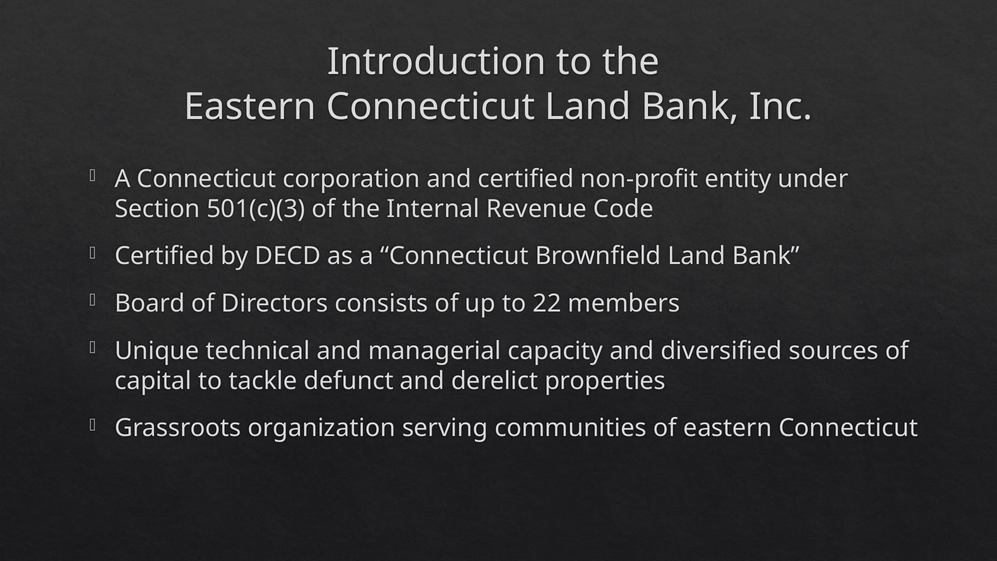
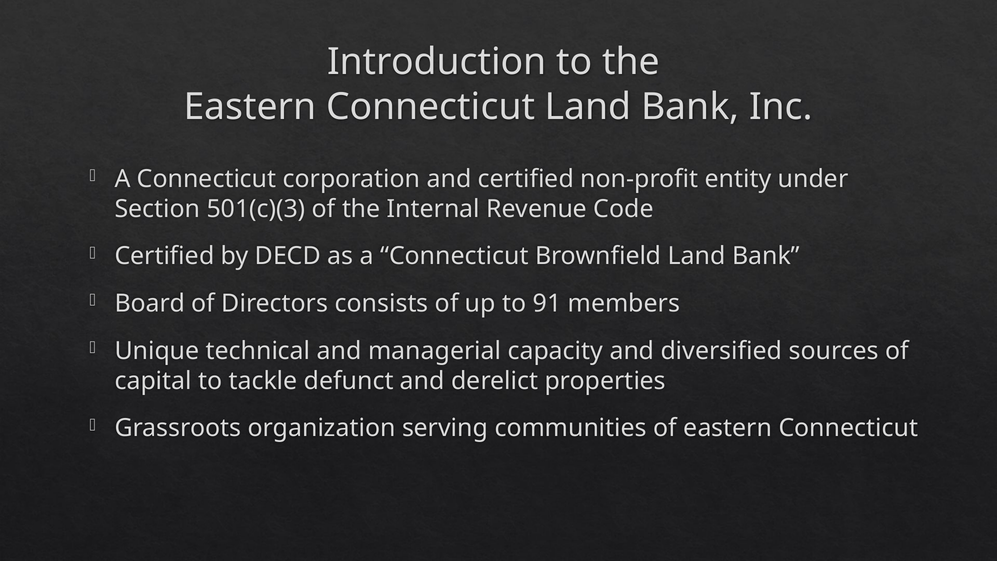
22: 22 -> 91 (547, 303)
